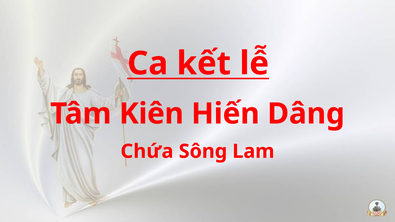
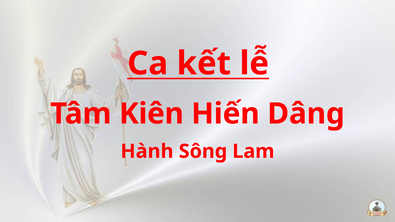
Chứa: Chứa -> Hành (147, 151)
